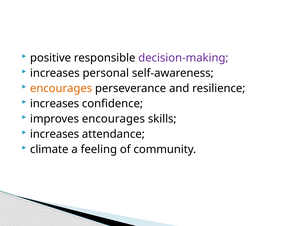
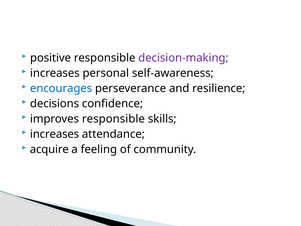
encourages colour: orange -> blue (61, 88)
increases: increases -> decisions (55, 103)
improves encourages: encourages -> responsible (113, 119)
climate: climate -> acquire (49, 149)
